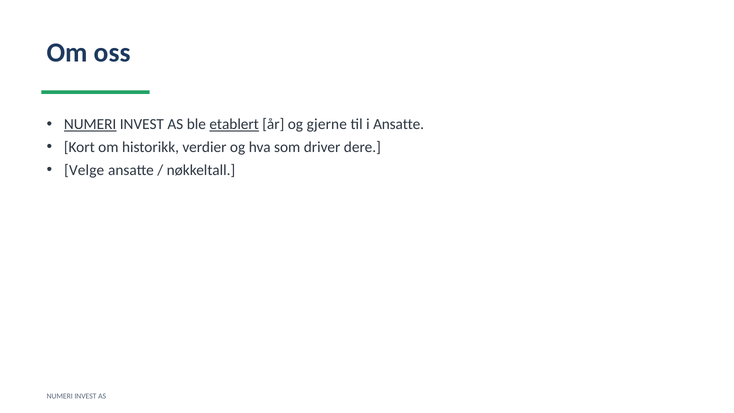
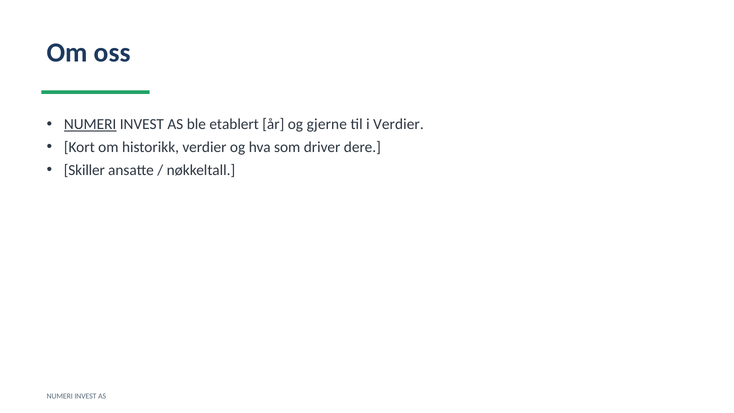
etablert underline: present -> none (234, 124)
i Ansatte: Ansatte -> Verdier (398, 124)
Velge: Velge -> Skiller (84, 170)
